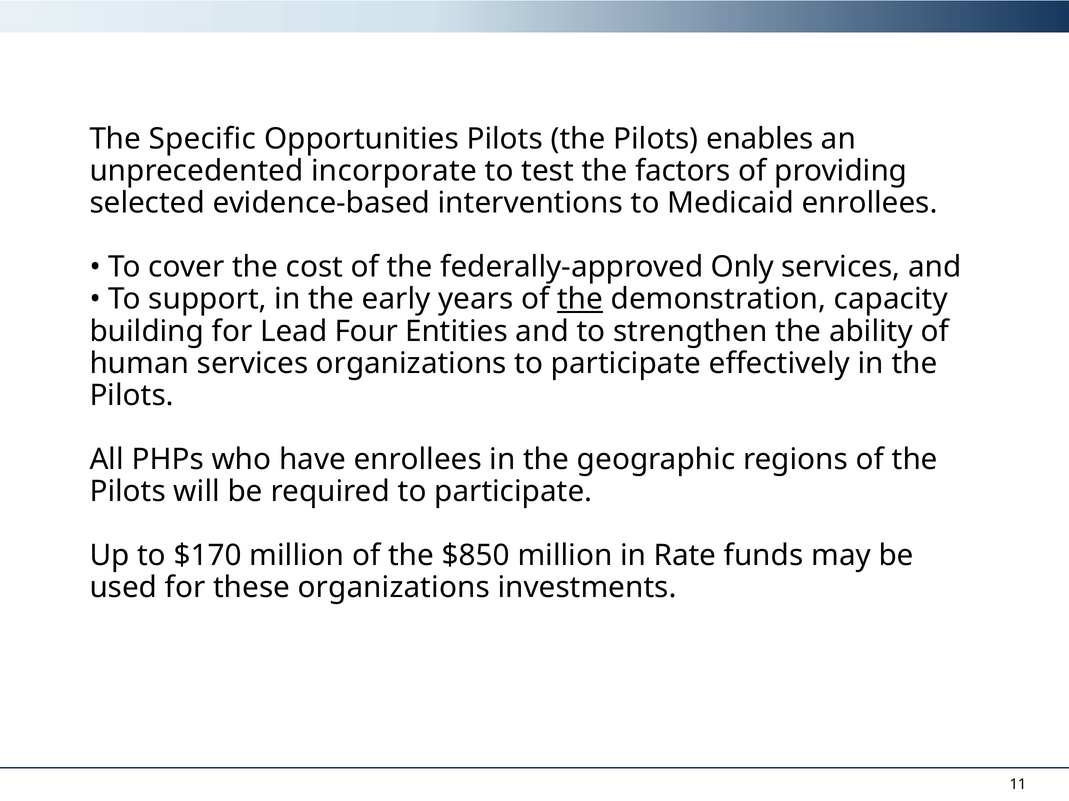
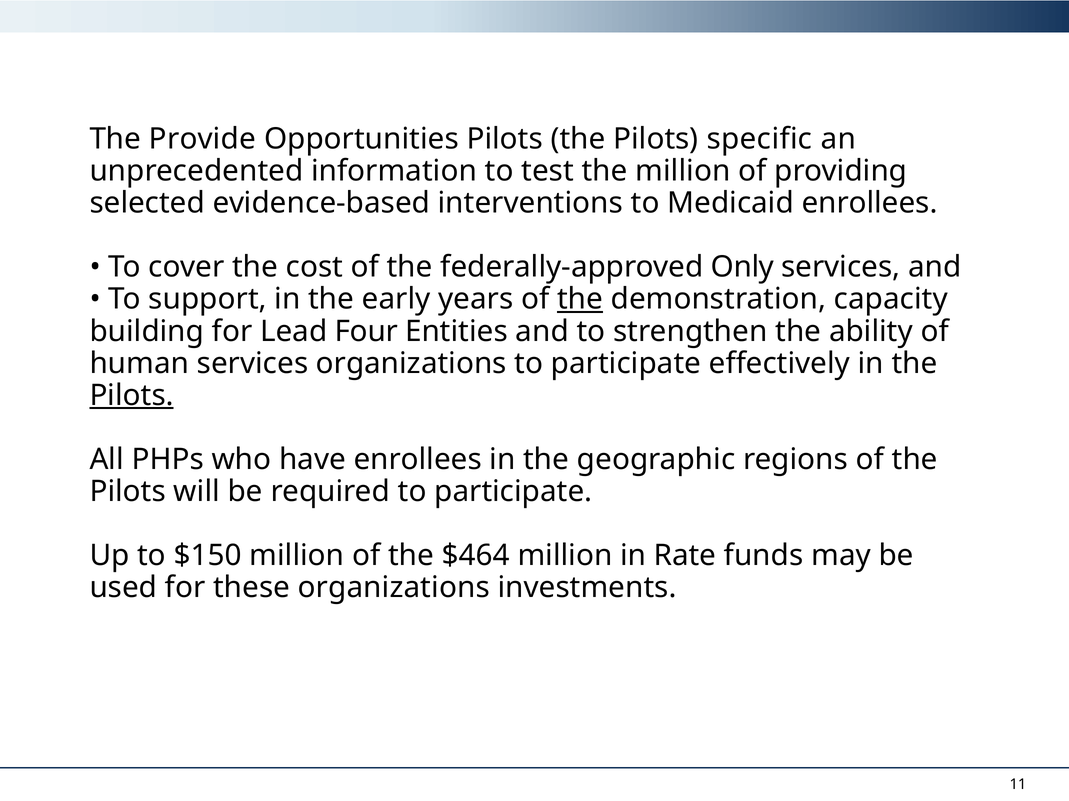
Specific: Specific -> Provide (202, 139)
enables: enables -> specific (760, 139)
incorporate: incorporate -> information (394, 171)
the factors: factors -> million (683, 171)
Pilots underline: none -> present (132, 396)
$170: $170 -> $150 (208, 556)
$850: $850 -> $464 (476, 556)
